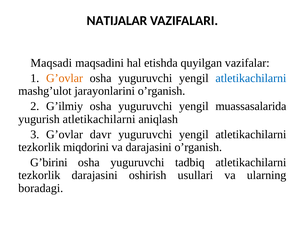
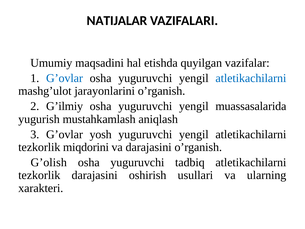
Maqsadi: Maqsadi -> Umumiy (51, 63)
G’ovlar colour: orange -> blue (65, 78)
yugurish atlеtikachilarni: atlеtikachilarni -> mustahkamlash (99, 119)
davr: davr -> yosh (101, 134)
G’birini: G’birini -> G’olish (49, 162)
boradagi: boradagi -> xaraktеri (41, 188)
